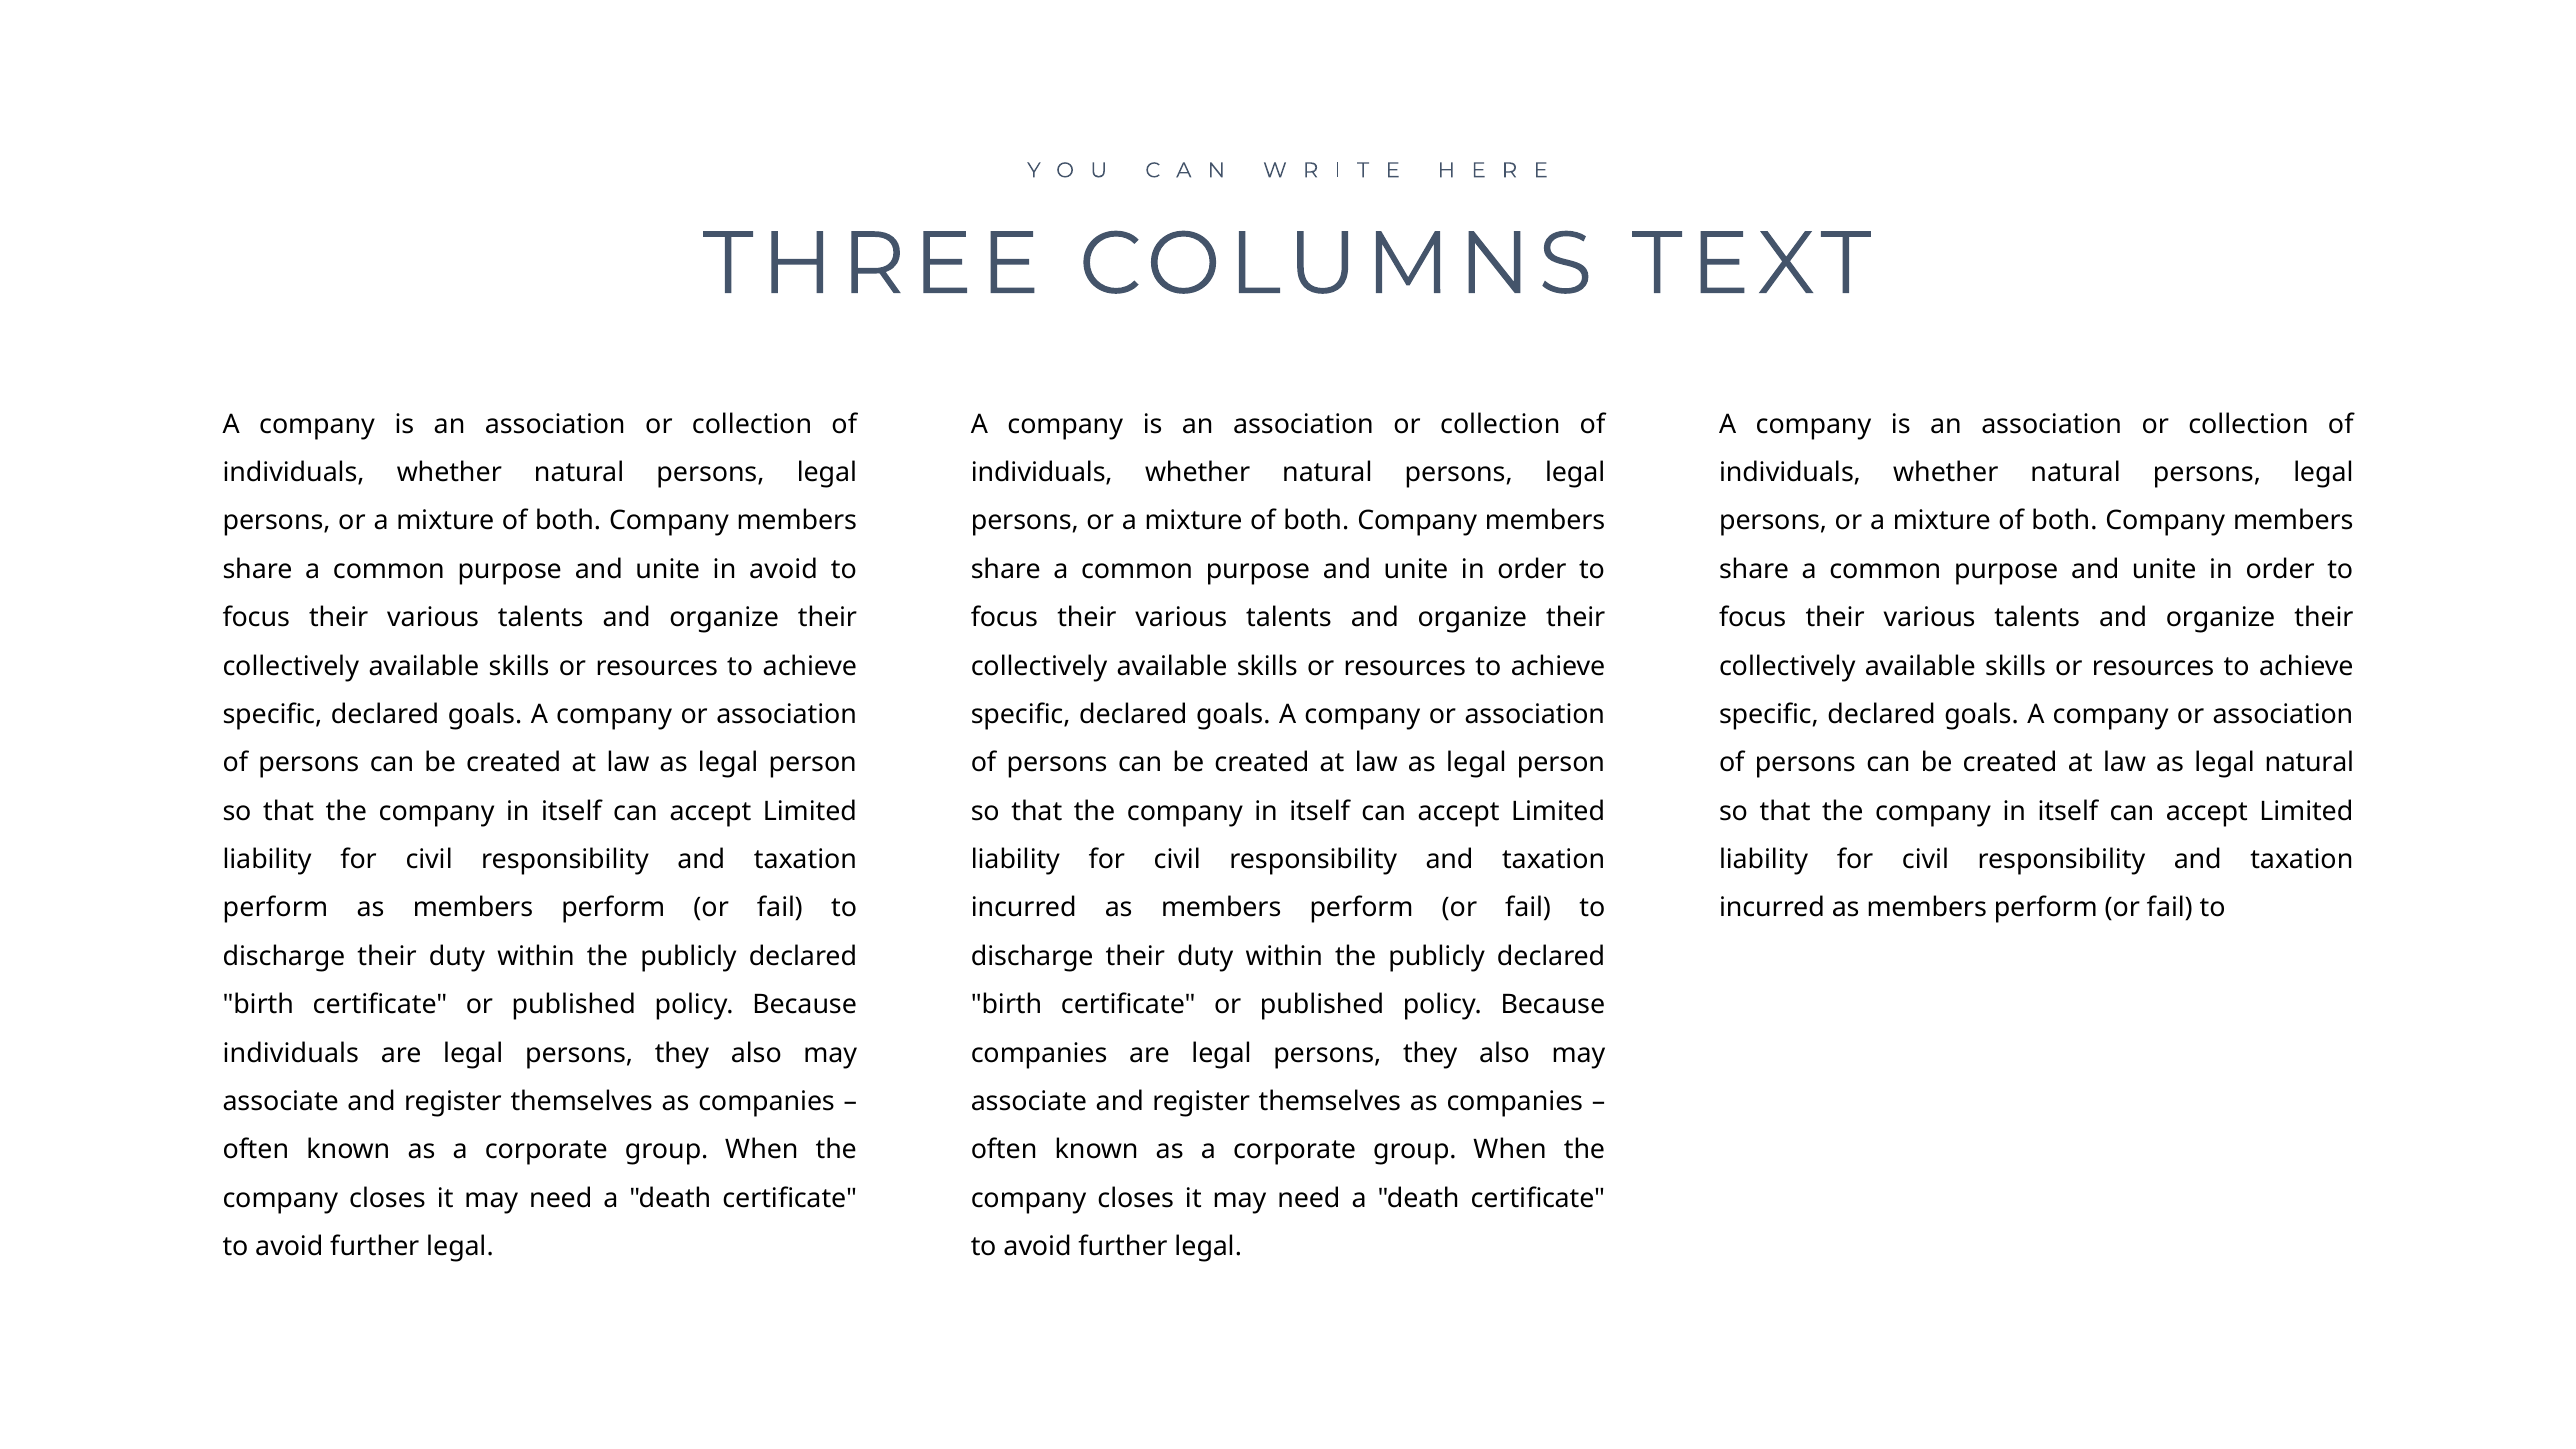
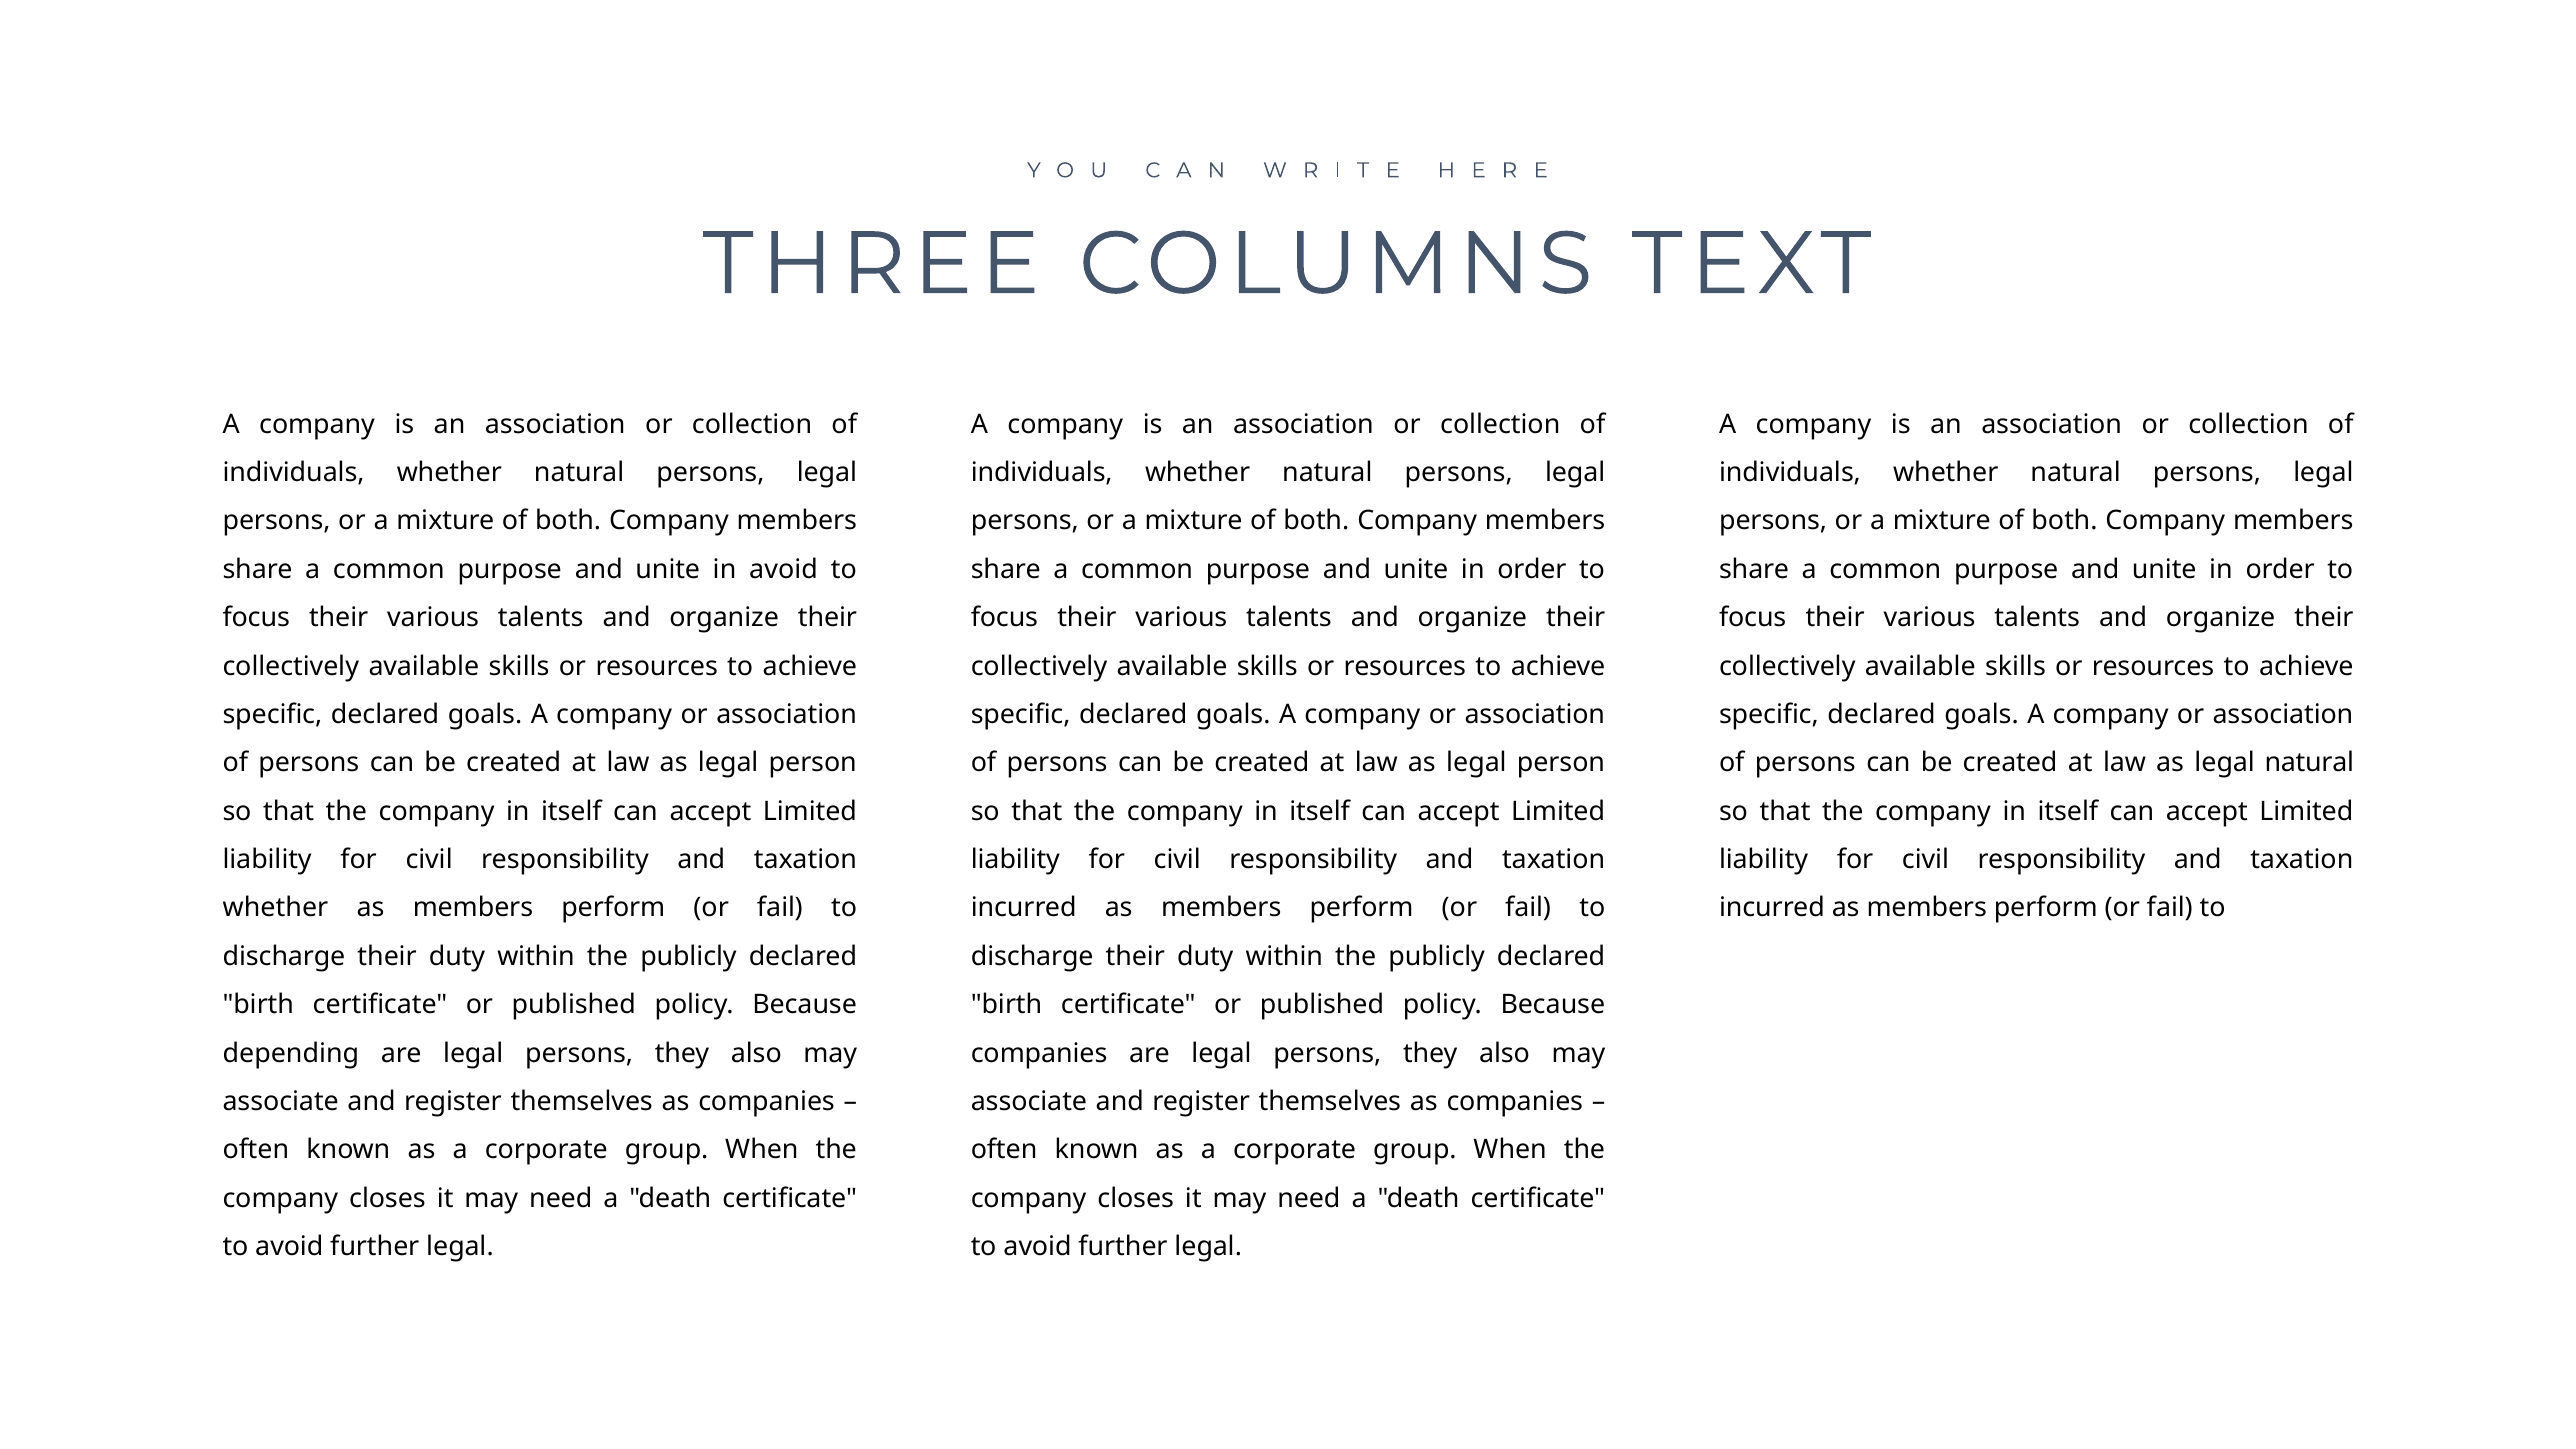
perform: perform -> whether (275, 908)
individuals: individuals -> depending (291, 1053)
